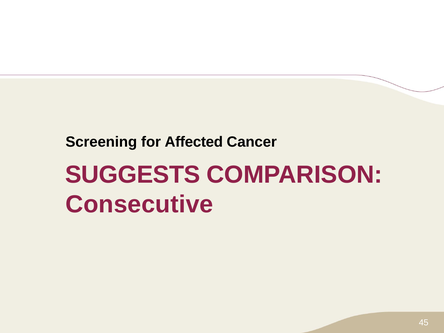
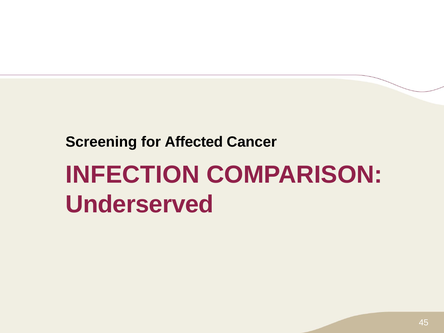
SUGGESTS: SUGGESTS -> INFECTION (133, 175)
Consecutive: Consecutive -> Underserved (140, 204)
